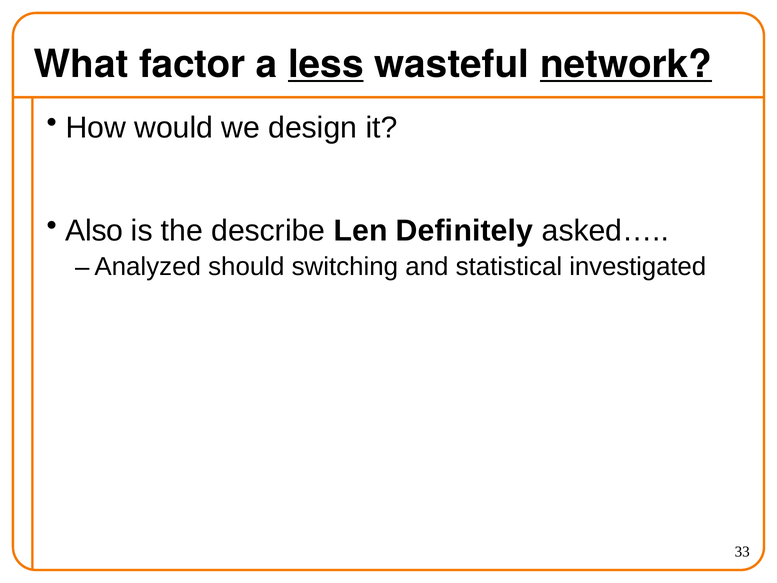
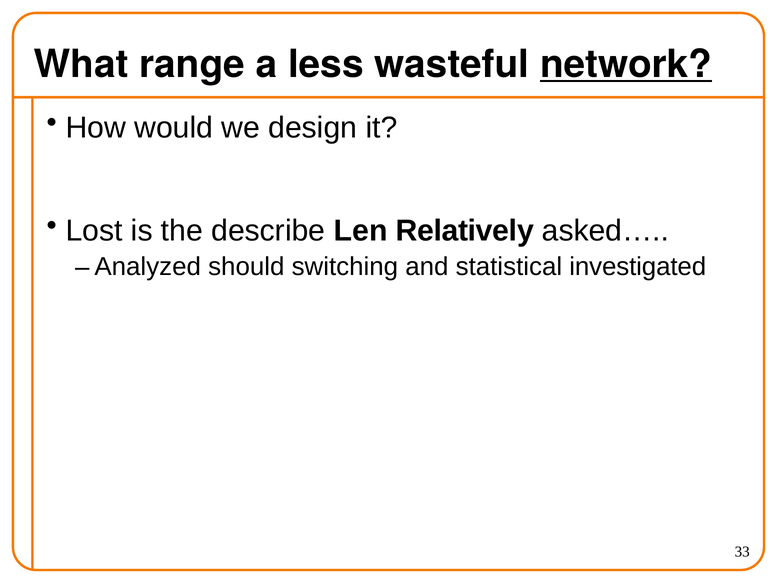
factor: factor -> range (192, 64)
less underline: present -> none (326, 64)
Also: Also -> Lost (94, 231)
Definitely: Definitely -> Relatively (465, 231)
